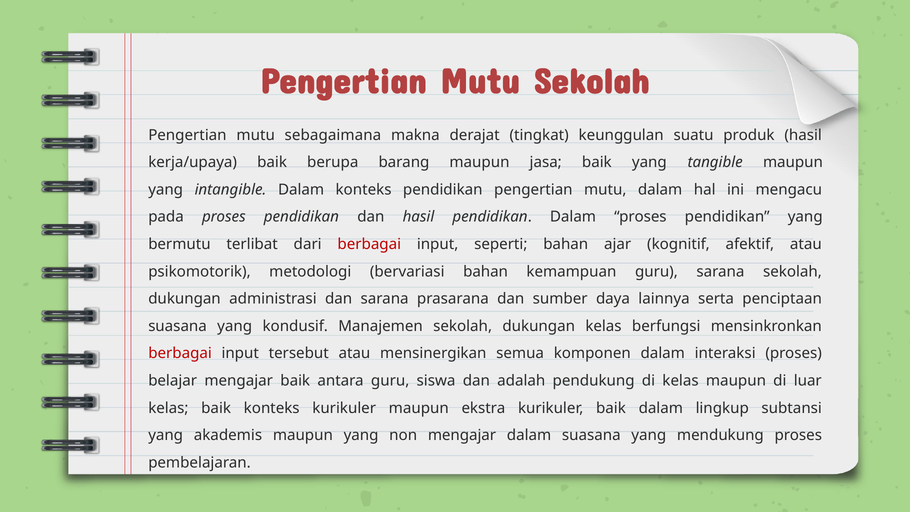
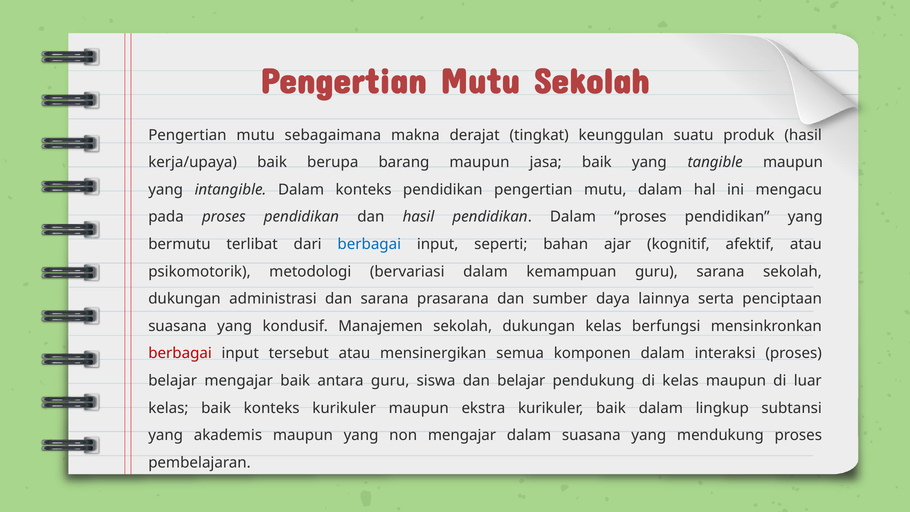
berbagai colour: red -> blue (369, 244)
bervariasi bahan: bahan -> dalam (485, 272)
dan adalah: adalah -> belajar (521, 381)
